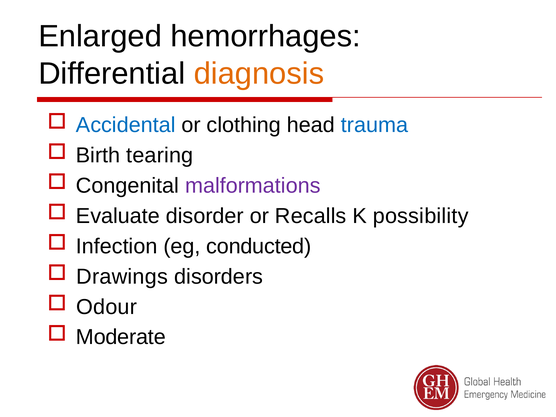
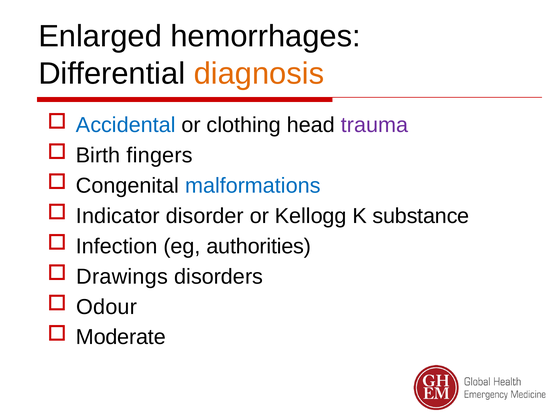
trauma colour: blue -> purple (375, 125)
tearing: tearing -> fingers (160, 155)
malformations colour: purple -> blue (253, 186)
Evaluate: Evaluate -> Indicator (118, 216)
Recalls: Recalls -> Kellogg (311, 216)
possibility: possibility -> substance (421, 216)
conducted: conducted -> authorities (259, 246)
